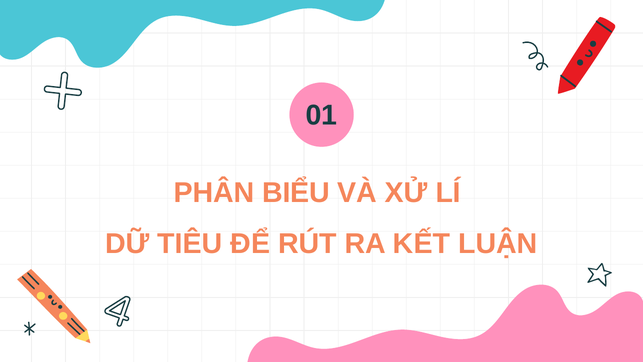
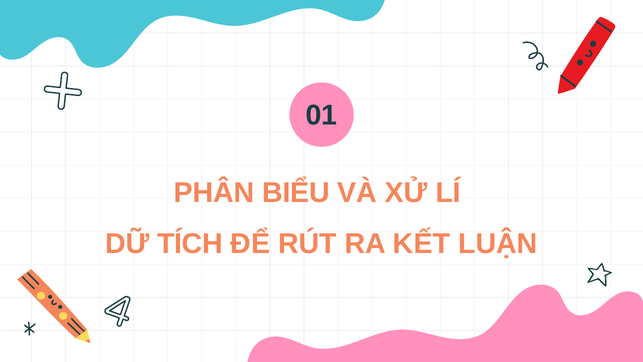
TIÊU: TIÊU -> TÍCH (190, 244)
